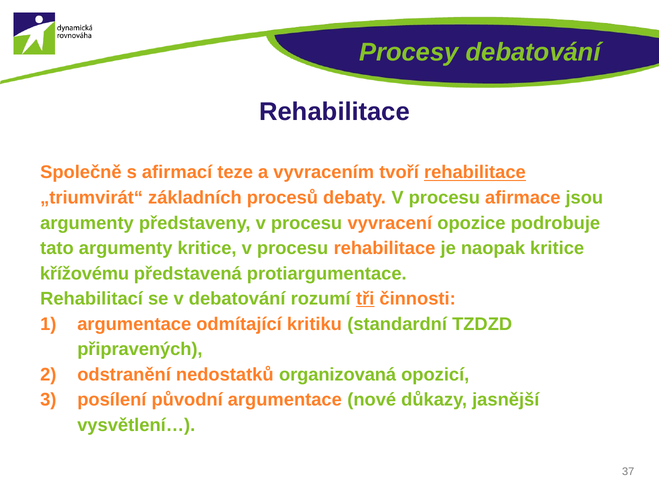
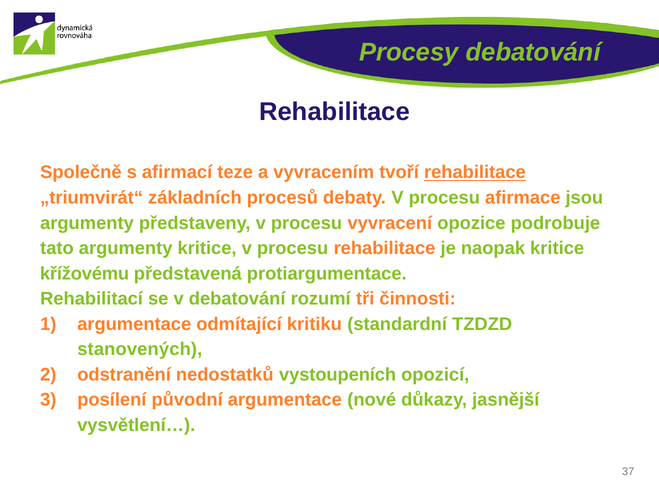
tři underline: present -> none (365, 299)
připravených: připravených -> stanovených (140, 349)
organizovaná: organizovaná -> vystoupeních (338, 375)
